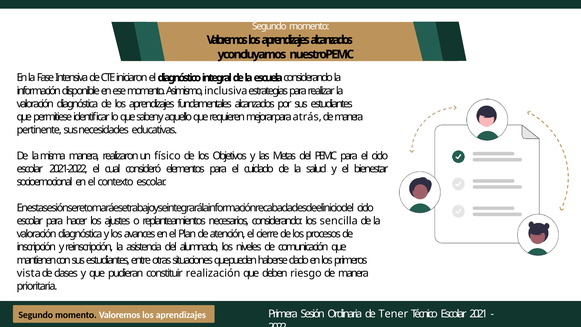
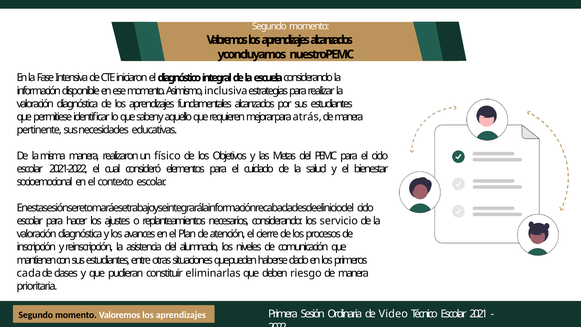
sencilla: sencilla -> servicio (339, 221)
vista: vista -> cada (29, 273)
realización: realización -> eliminarlas (213, 273)
Tener: Tener -> Video (393, 314)
